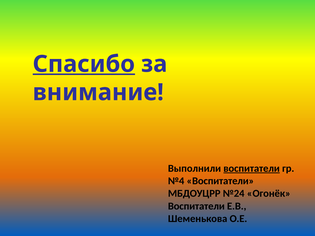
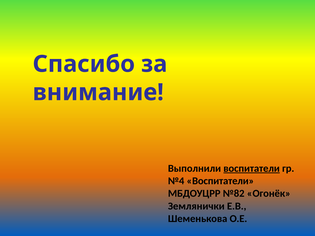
Спасибо underline: present -> none (84, 64)
№24: №24 -> №82 (234, 194)
Воспитатели: Воспитатели -> Землянички (196, 206)
